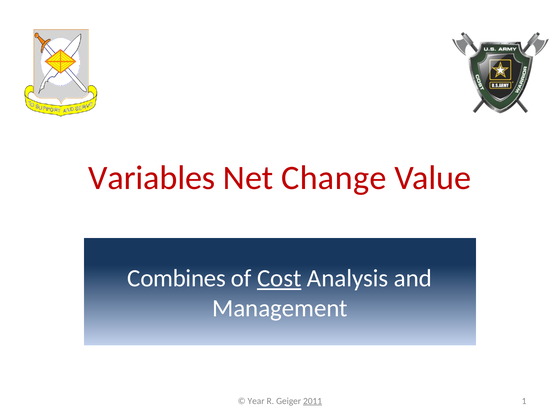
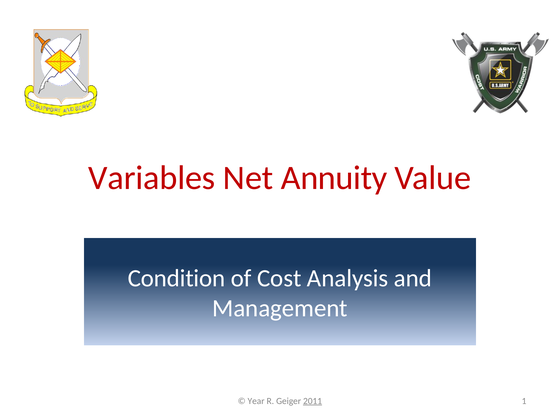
Change: Change -> Annuity (334, 178)
Combines: Combines -> Condition (176, 278)
Cost underline: present -> none (279, 278)
